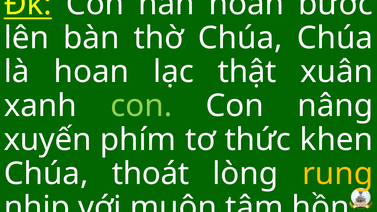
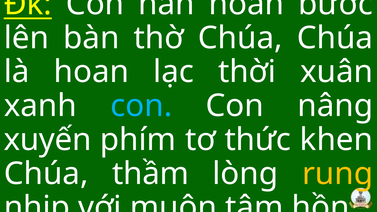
thật: thật -> thời (247, 72)
con colour: light green -> light blue (141, 106)
thoát: thoát -> thầm (151, 174)
